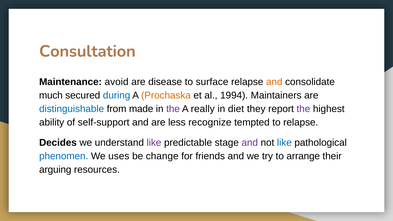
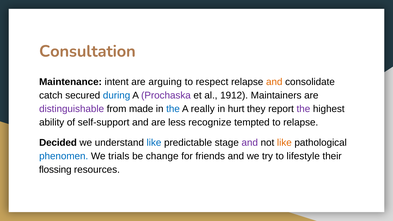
avoid: avoid -> intent (117, 82)
disease: disease -> arguing (165, 82)
surface: surface -> respect (212, 82)
much: much -> catch (51, 95)
Prochaska colour: orange -> purple (166, 95)
1994: 1994 -> 1912 (234, 95)
distinguishable colour: blue -> purple (72, 109)
the colour: purple -> blue (173, 109)
diet: diet -> hurt (236, 109)
Decides: Decides -> Decided (58, 143)
like colour: purple -> blue (154, 143)
like colour: blue -> orange (284, 143)
uses: uses -> trials (119, 156)
arrange: arrange -> lifestyle (303, 156)
arguing: arguing -> flossing (55, 170)
